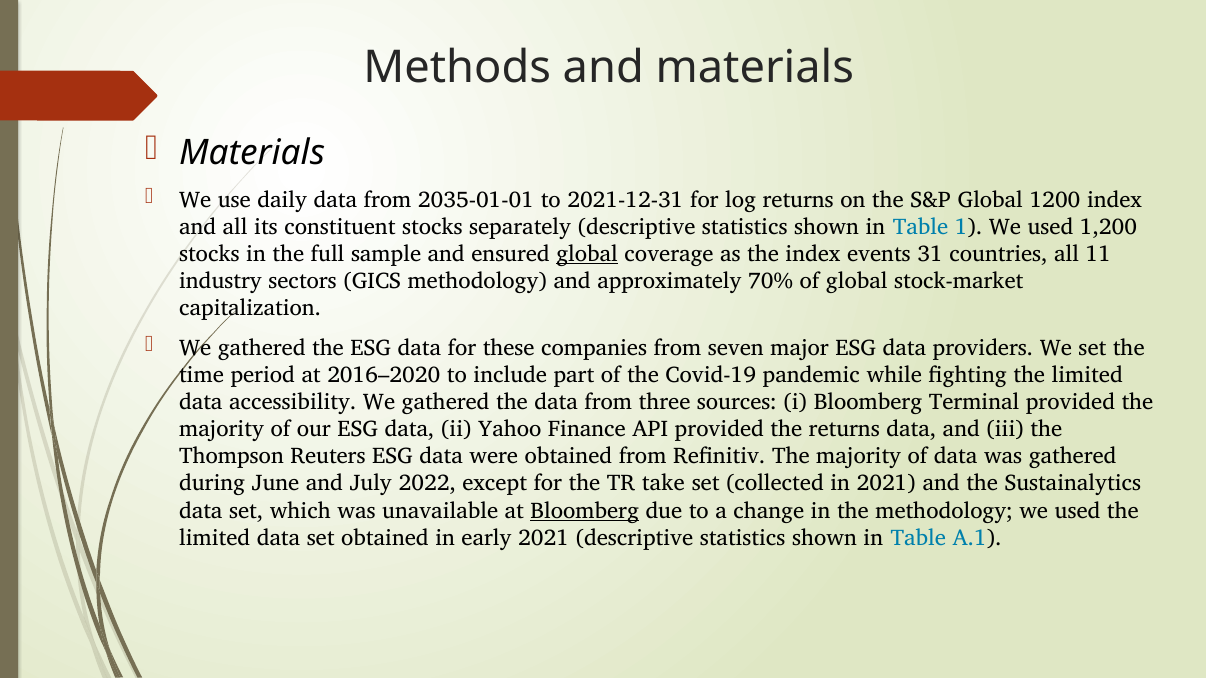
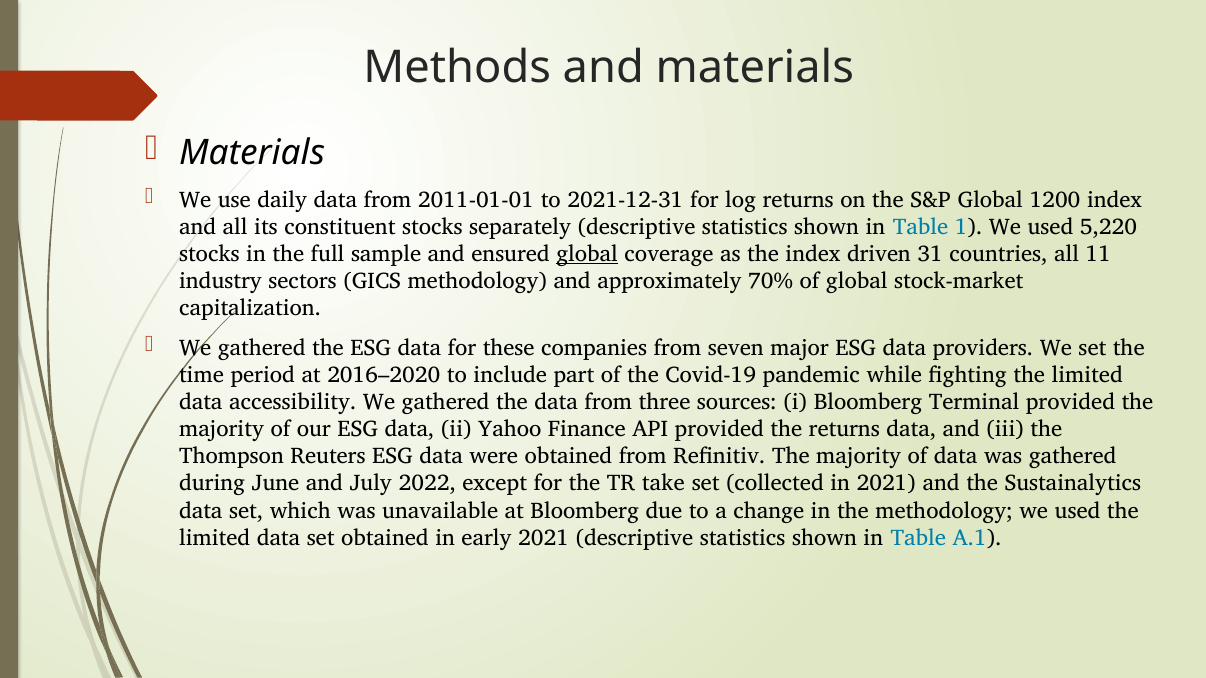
2035-01-01: 2035-01-01 -> 2011-01-01 (476, 200)
1,200: 1,200 -> 5,220 (1108, 227)
events: events -> driven (879, 254)
Bloomberg underline: present -> none (585, 511)
